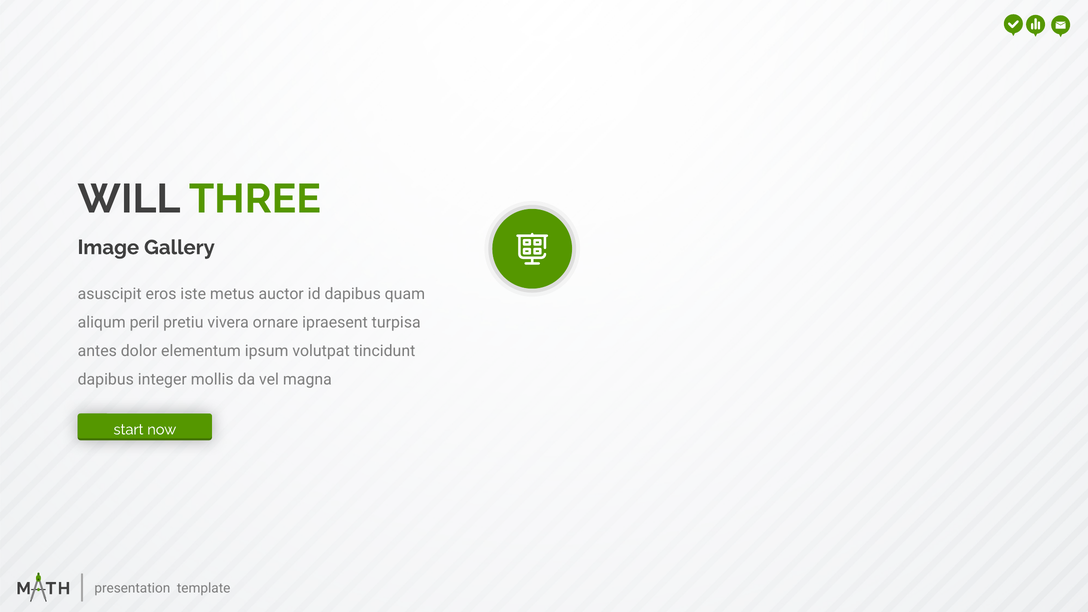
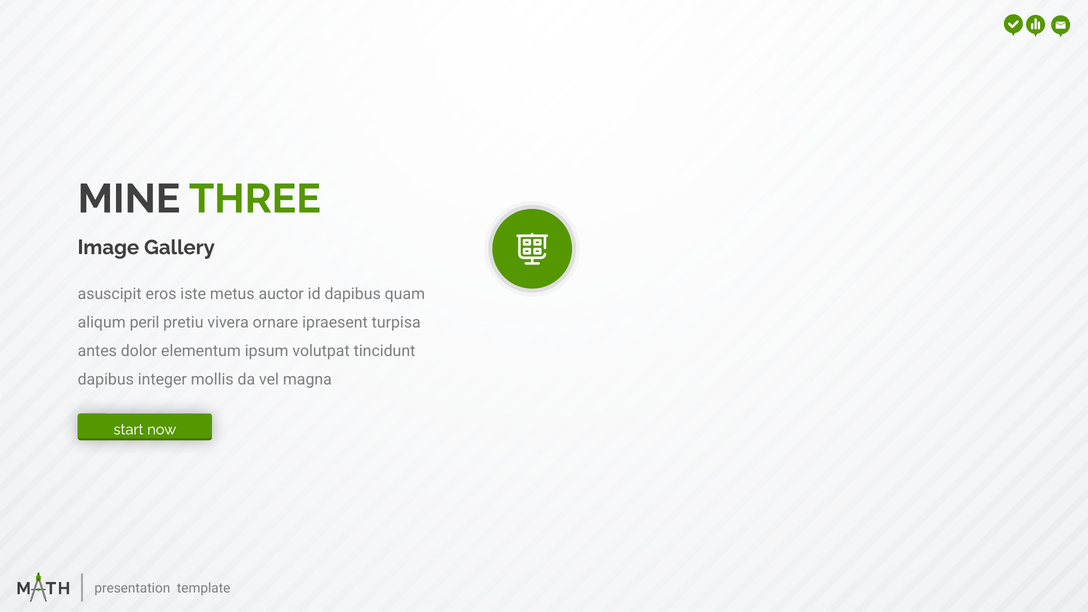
WILL: WILL -> MINE (129, 199)
